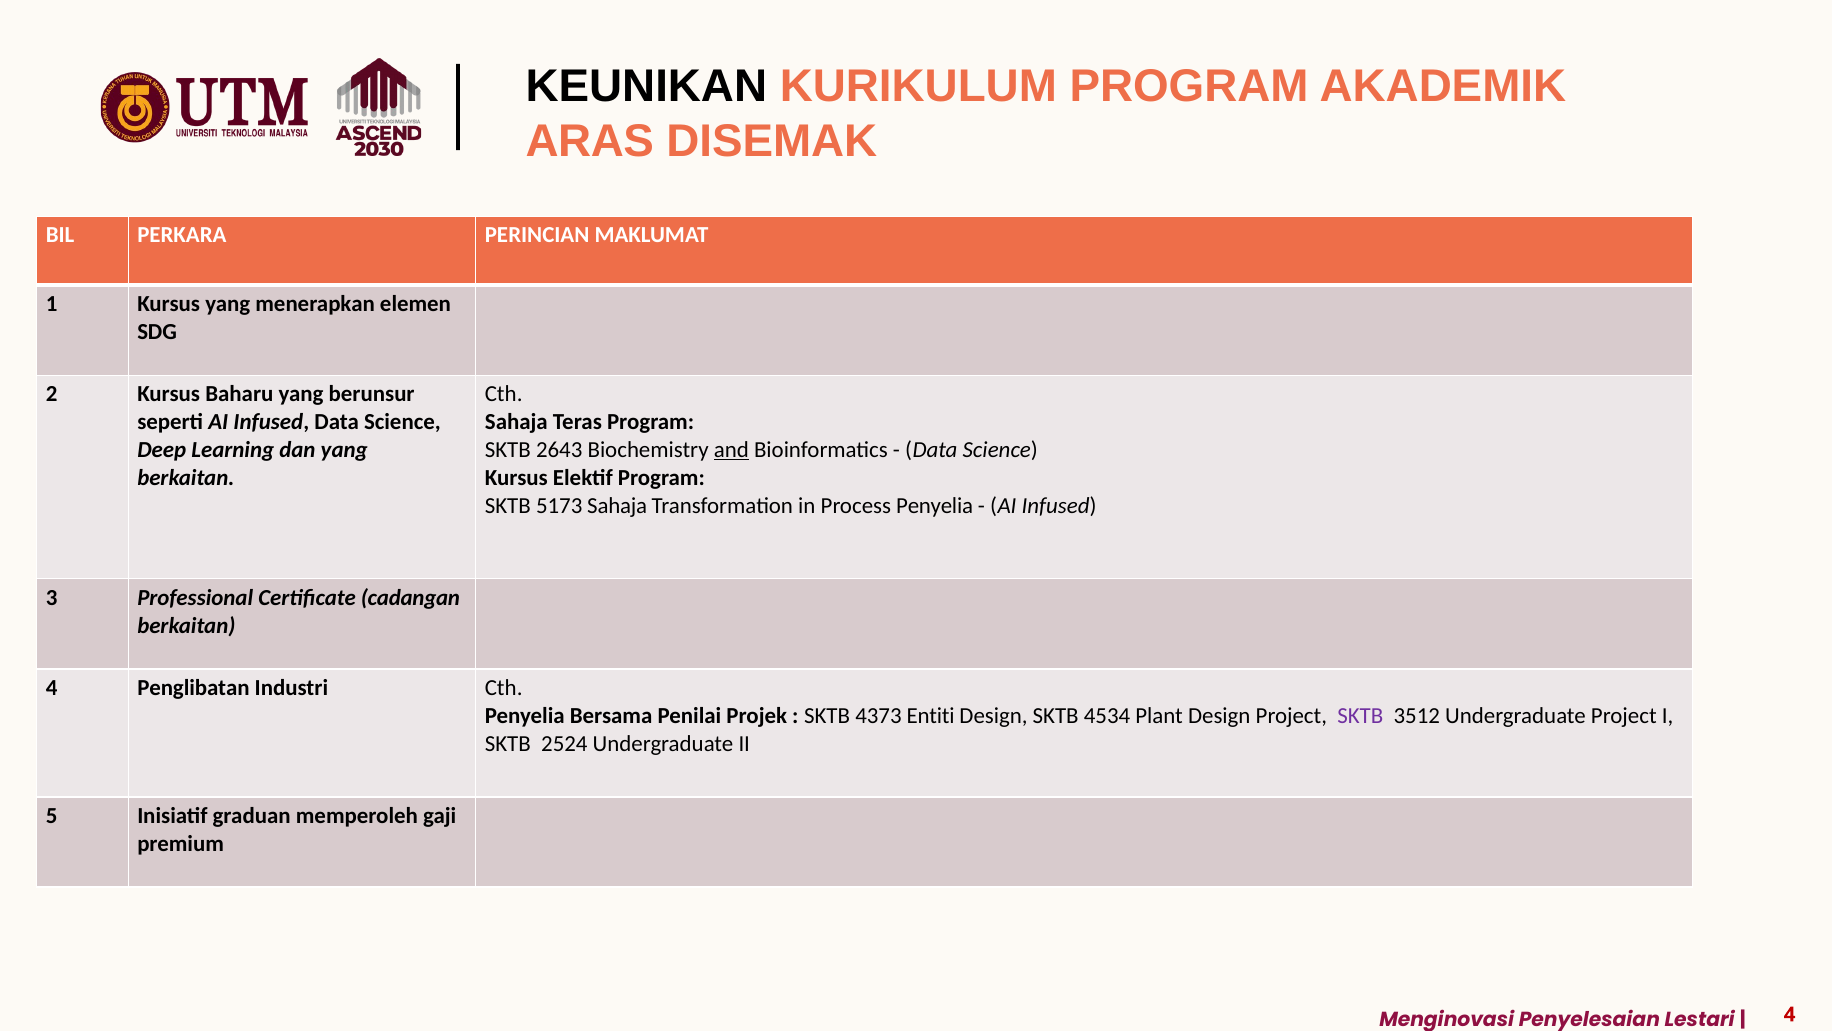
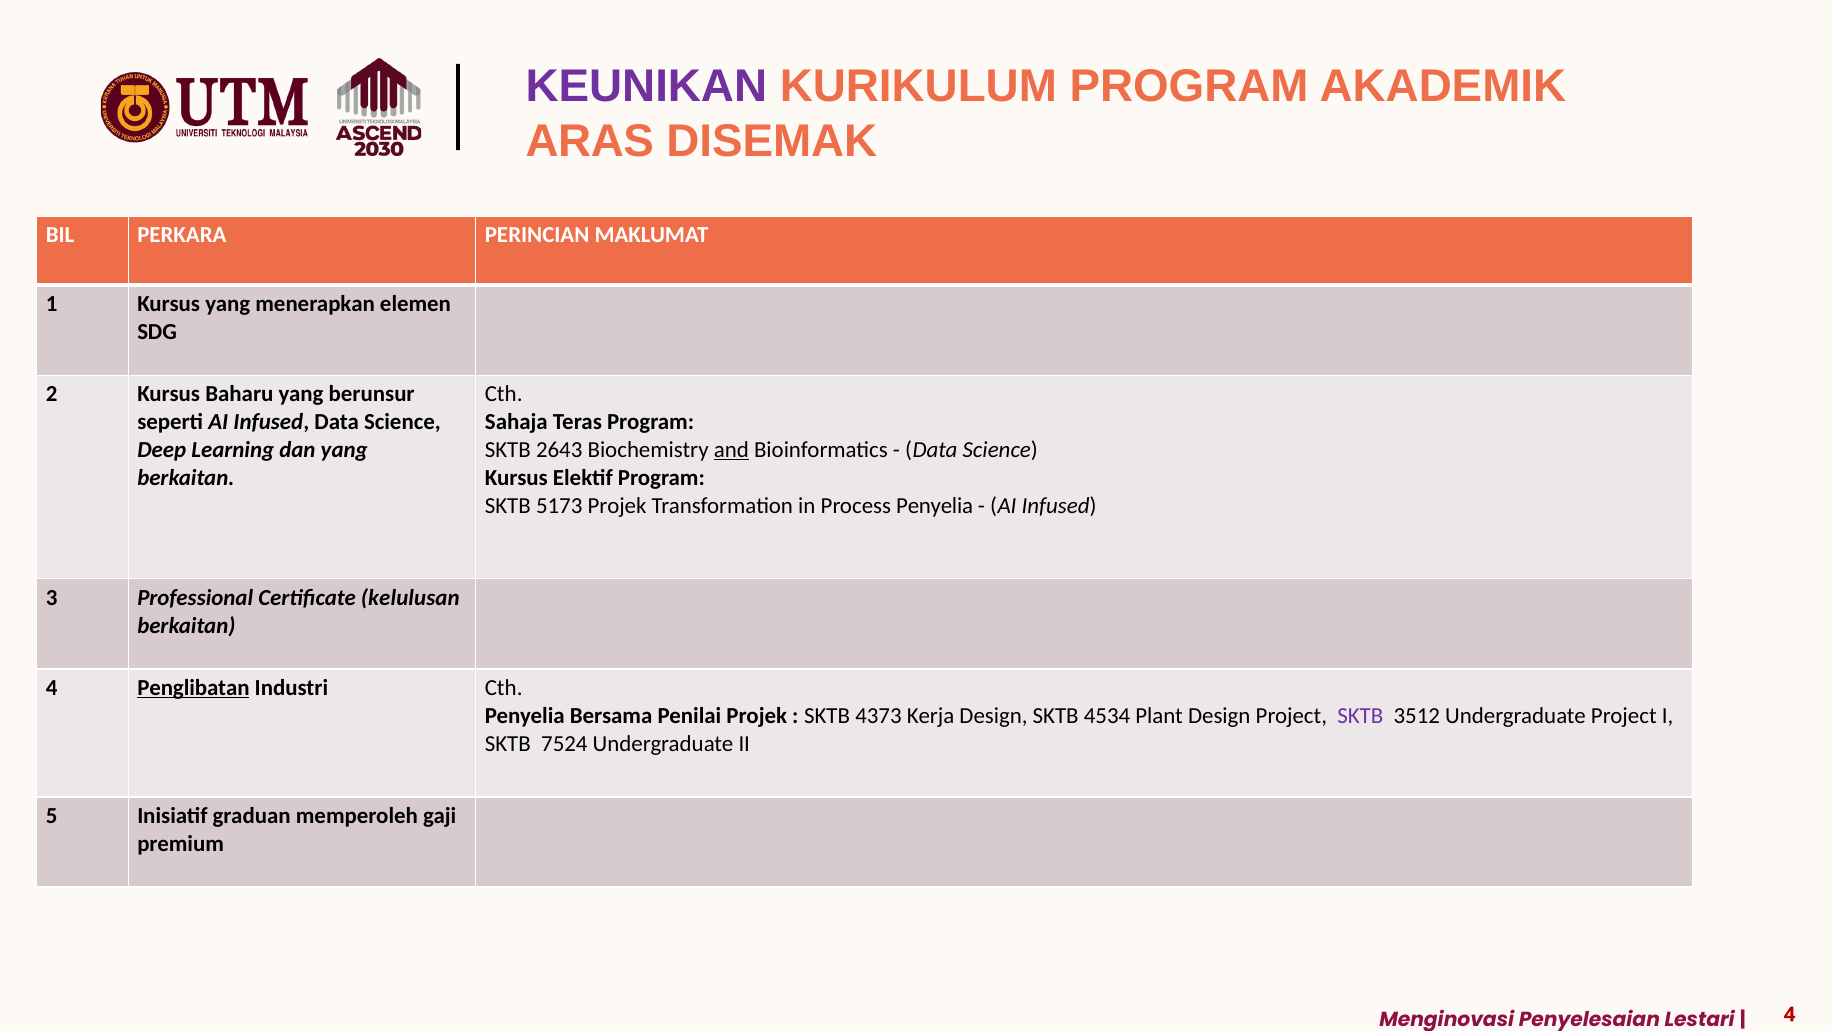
KEUNIKAN colour: black -> purple (646, 86)
5173 Sahaja: Sahaja -> Projek (617, 506)
cadangan: cadangan -> kelulusan (410, 598)
Penglibatan underline: none -> present (193, 688)
Entiti: Entiti -> Kerja (931, 715)
2524: 2524 -> 7524 (564, 743)
